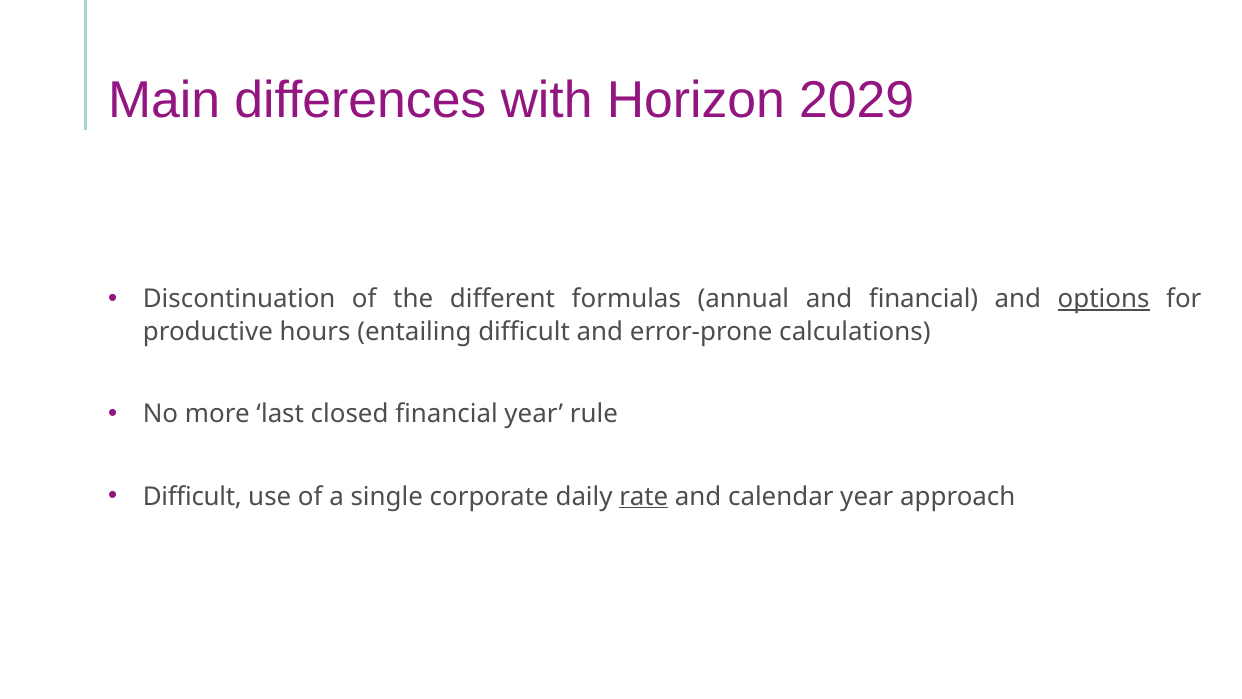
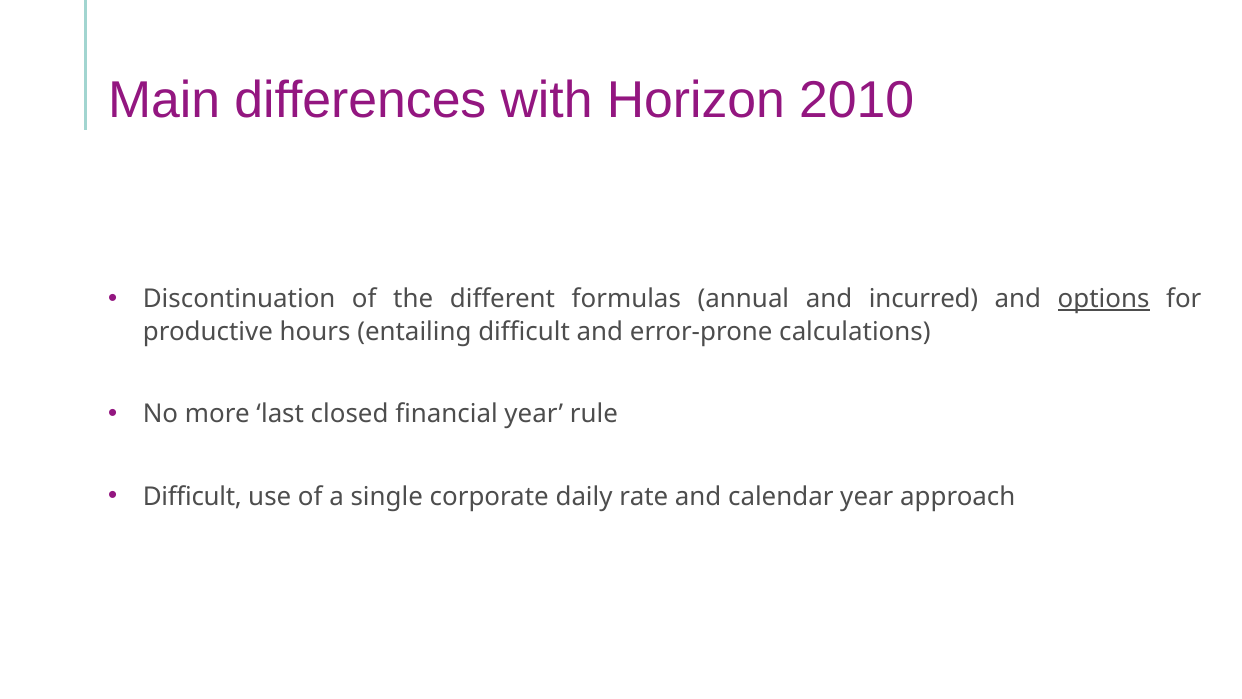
2029: 2029 -> 2010 (857, 101)
and financial: financial -> incurred (924, 299)
rate underline: present -> none (644, 496)
